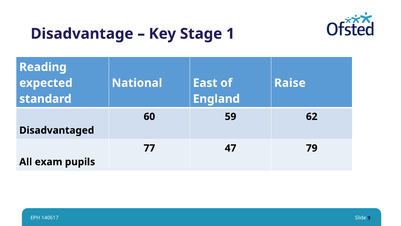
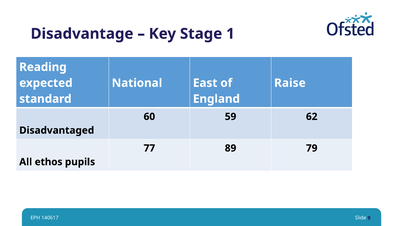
47: 47 -> 89 (231, 148)
exam: exam -> ethos (49, 162)
